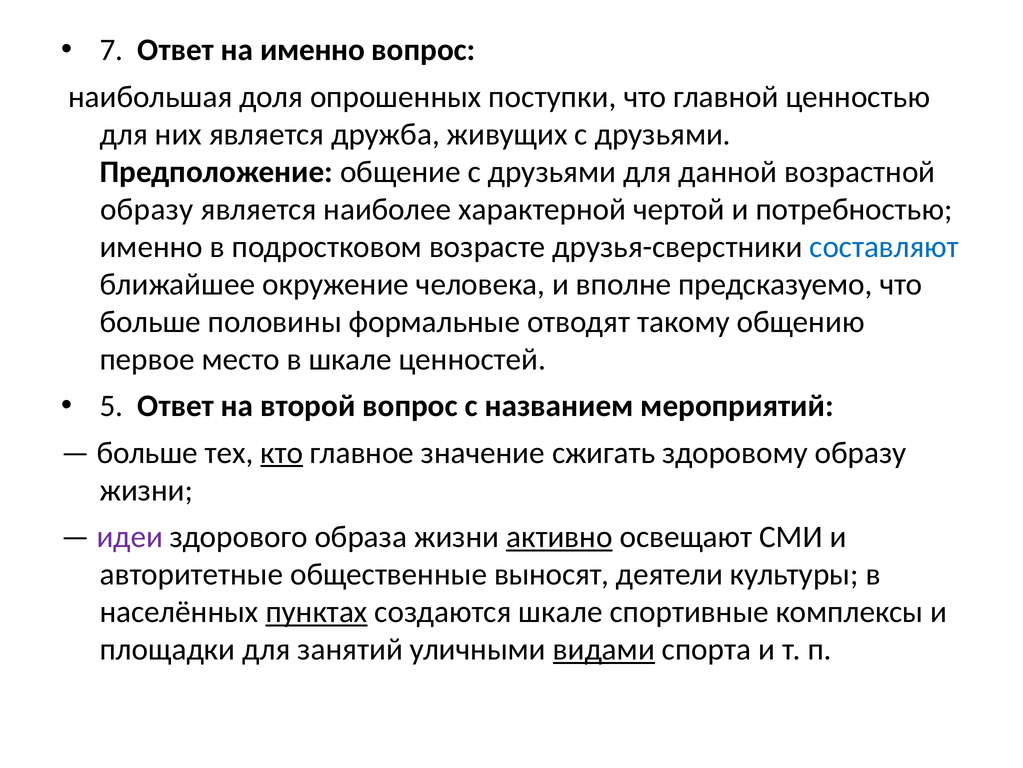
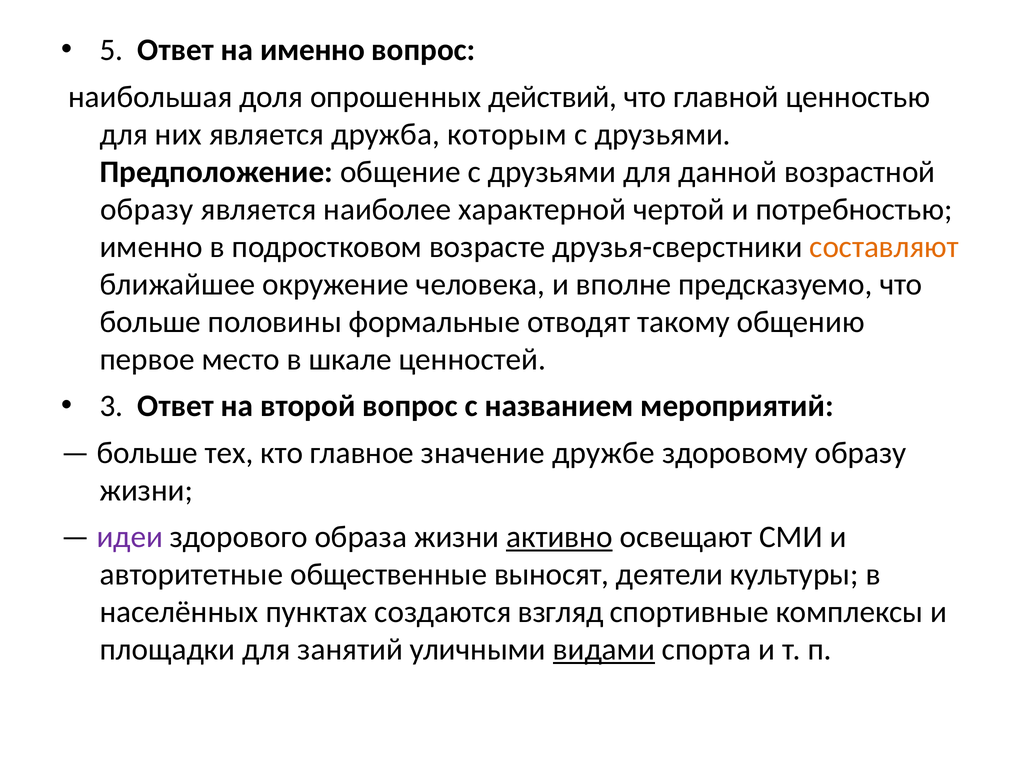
7: 7 -> 5 (112, 50)
поступки: поступки -> действий (553, 97)
живущих: живущих -> которым (507, 134)
составляют colour: blue -> orange (884, 247)
5: 5 -> 3 (112, 406)
кто underline: present -> none (282, 452)
сжигать: сжигать -> дружбе (603, 452)
пунктах underline: present -> none (317, 611)
создаются шкале: шкале -> взгляд (561, 611)
